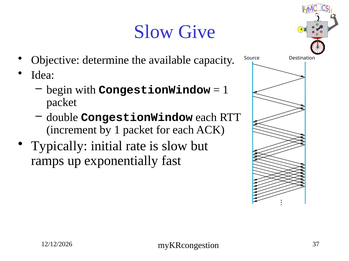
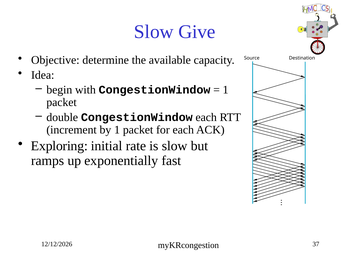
Typically: Typically -> Exploring (59, 146)
